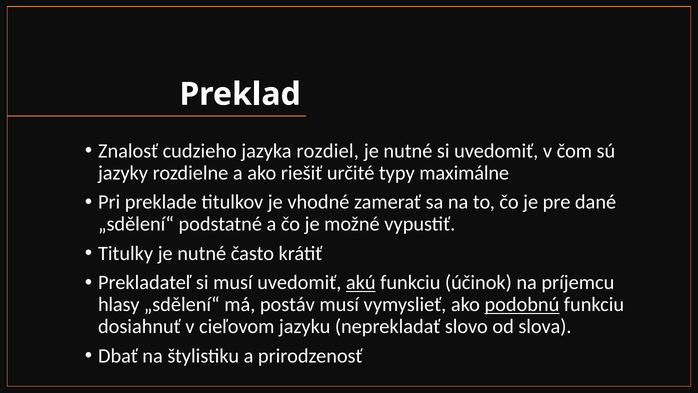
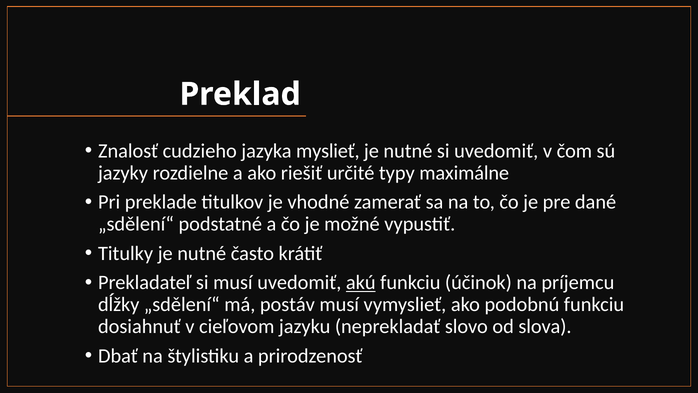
rozdiel: rozdiel -> myslieť (328, 151)
hlasy: hlasy -> dĺžky (119, 304)
podobnú underline: present -> none (522, 304)
